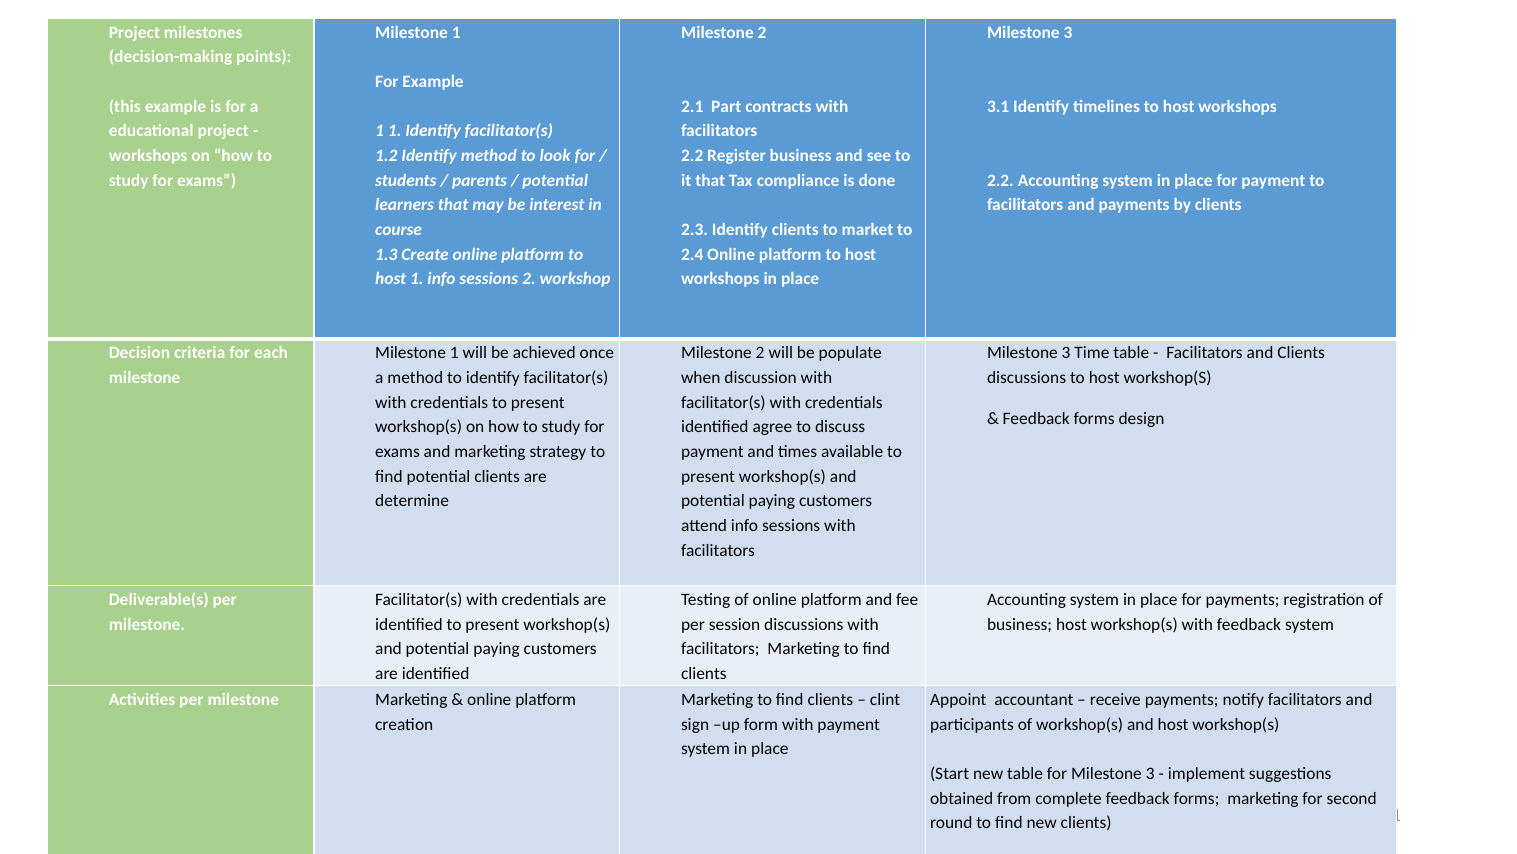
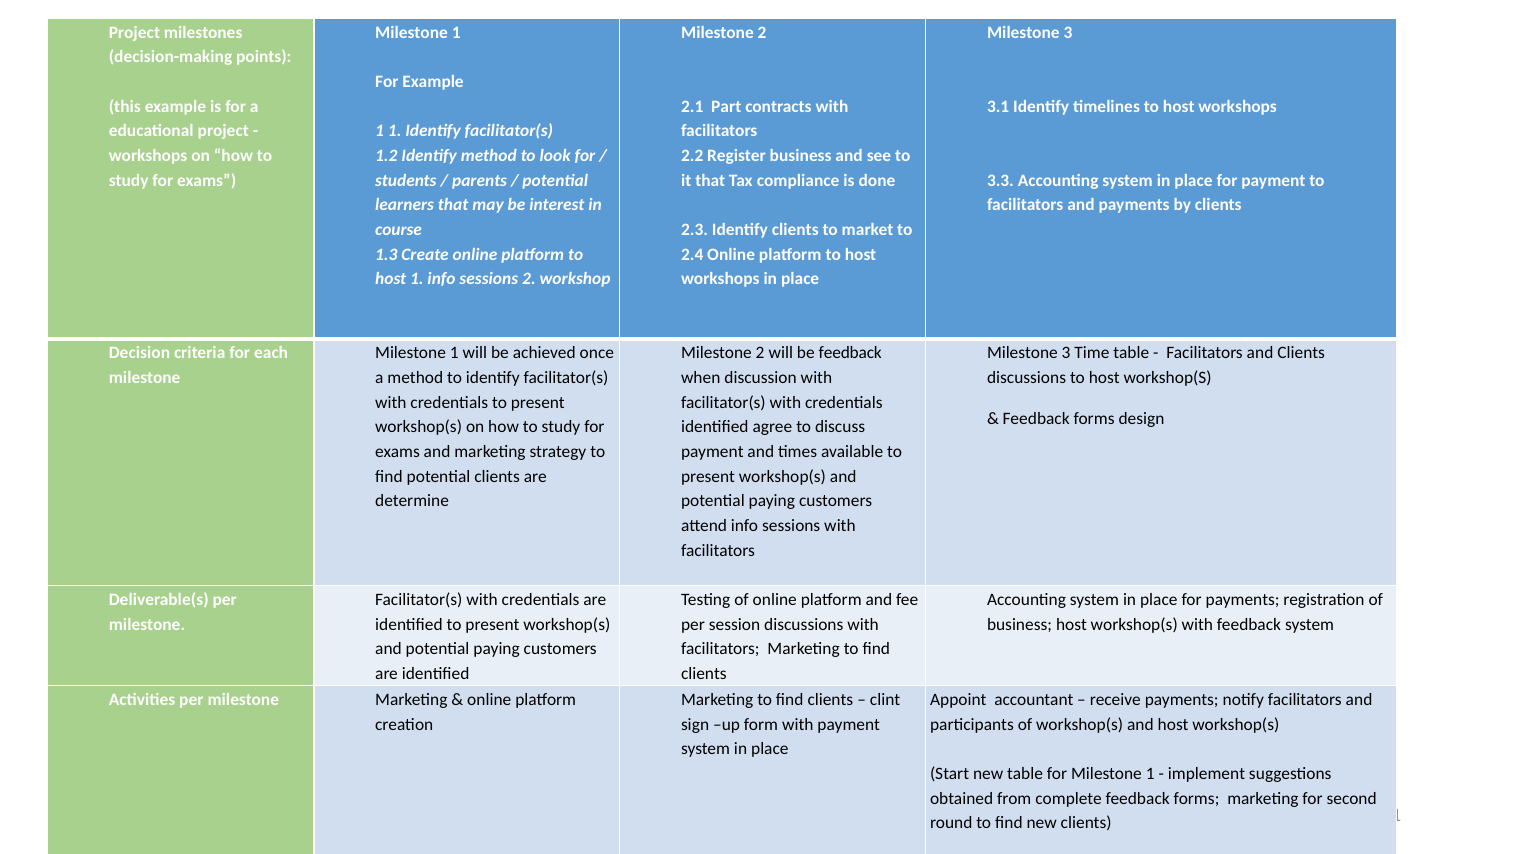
2.2: 2.2 -> 3.3 (1000, 180)
be populate: populate -> feedback (850, 353)
for Milestone 3: 3 -> 1 (1150, 773)
